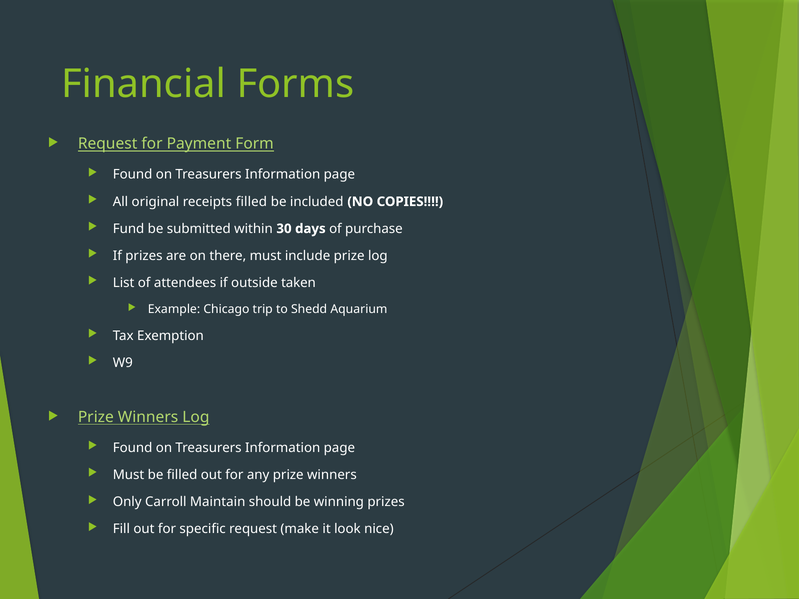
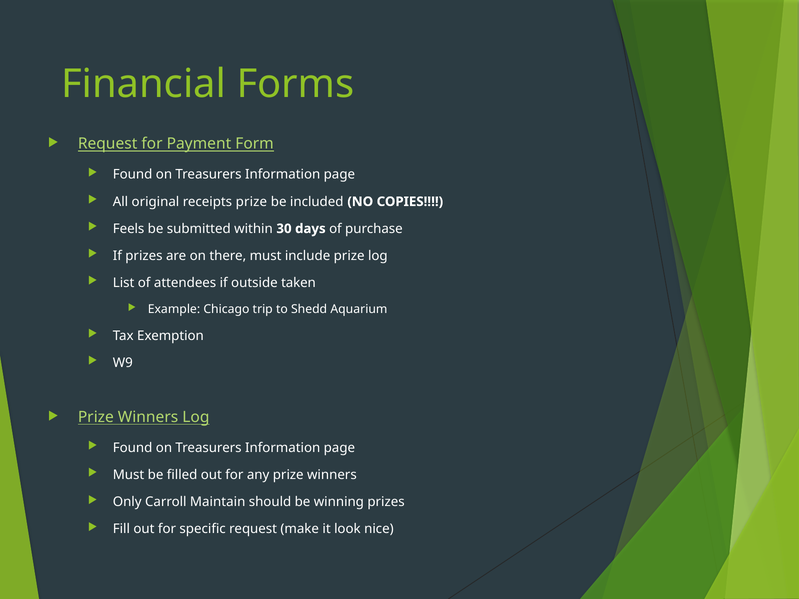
receipts filled: filled -> prize (251, 202)
Fund: Fund -> Feels (129, 229)
